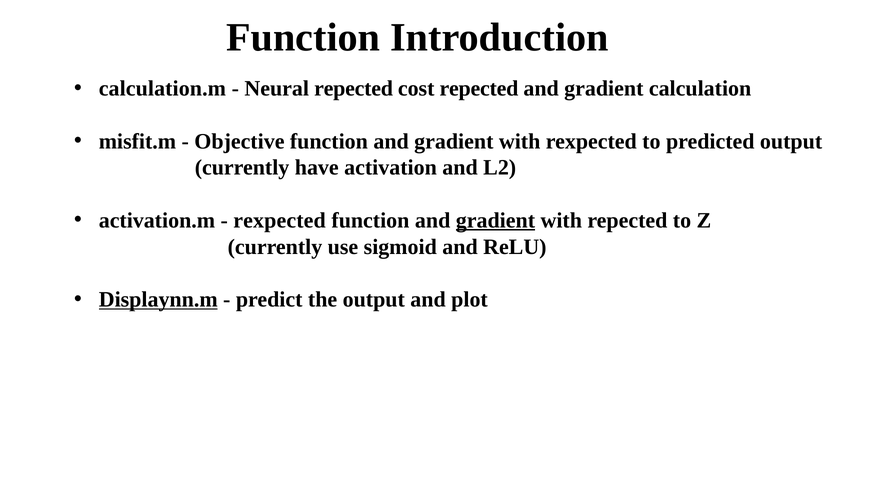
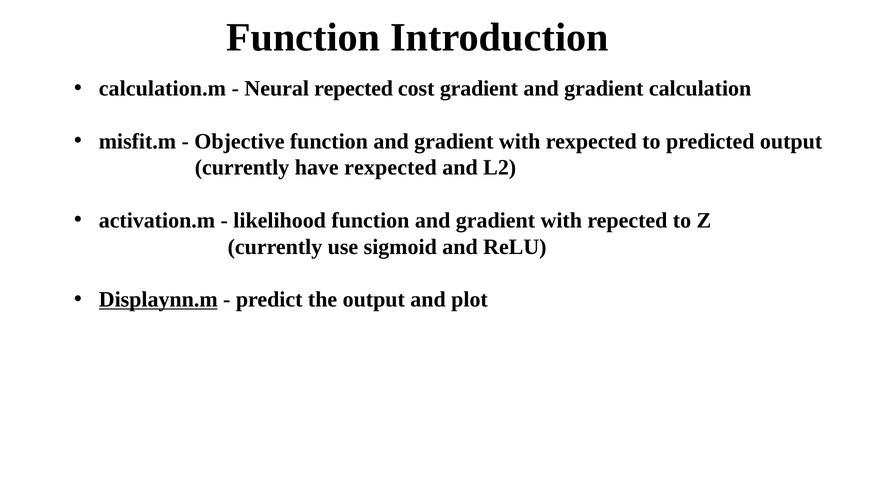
cost repected: repected -> gradient (479, 89)
have activation: activation -> rexpected (390, 168)
rexpected: rexpected -> likelihood (280, 220)
gradient underline: present -> none (495, 220)
